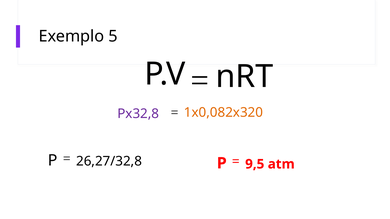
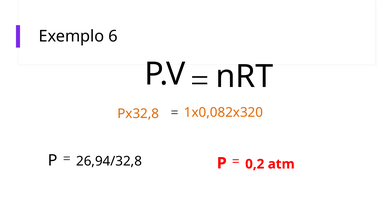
5: 5 -> 6 (113, 36)
Px32,8 colour: purple -> orange (138, 114)
26,27/32,8: 26,27/32,8 -> 26,94/32,8 (109, 162)
9,5: 9,5 -> 0,2 (255, 164)
